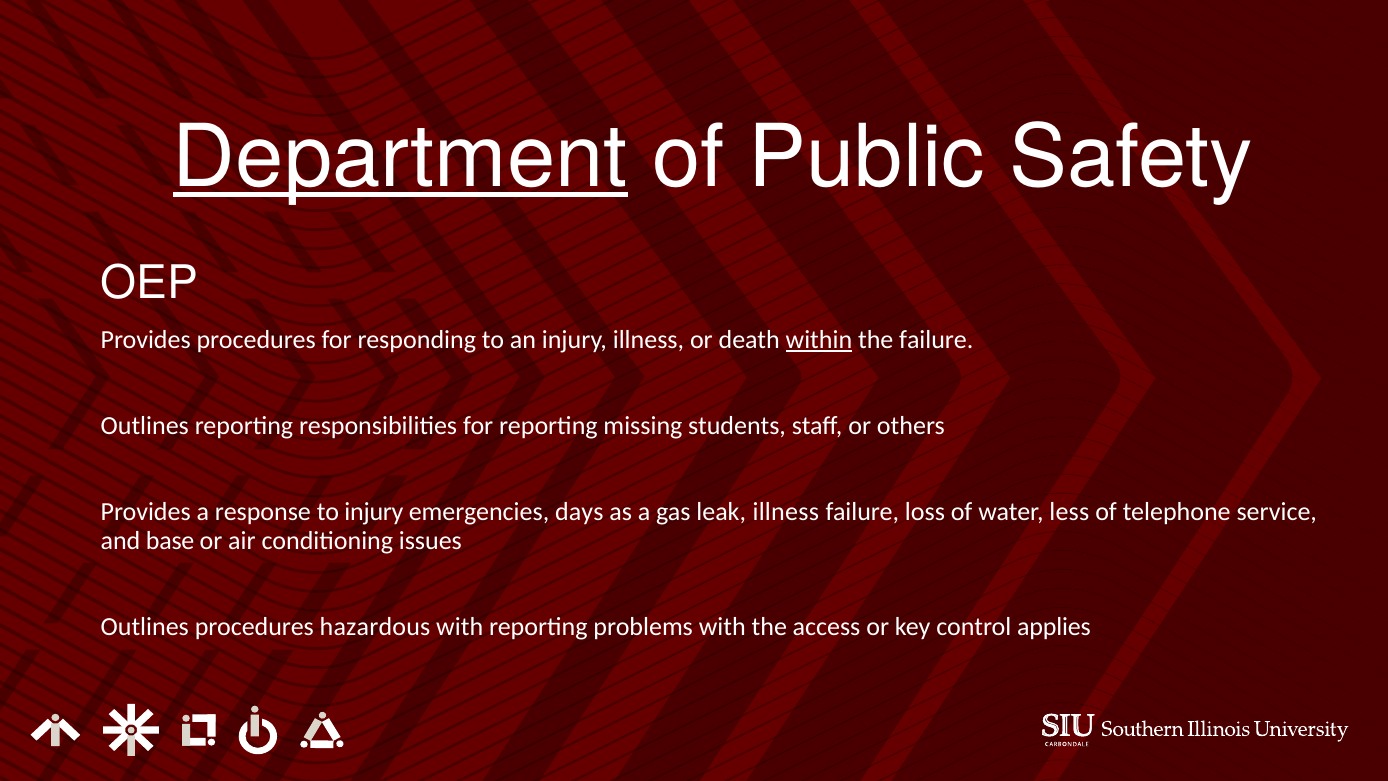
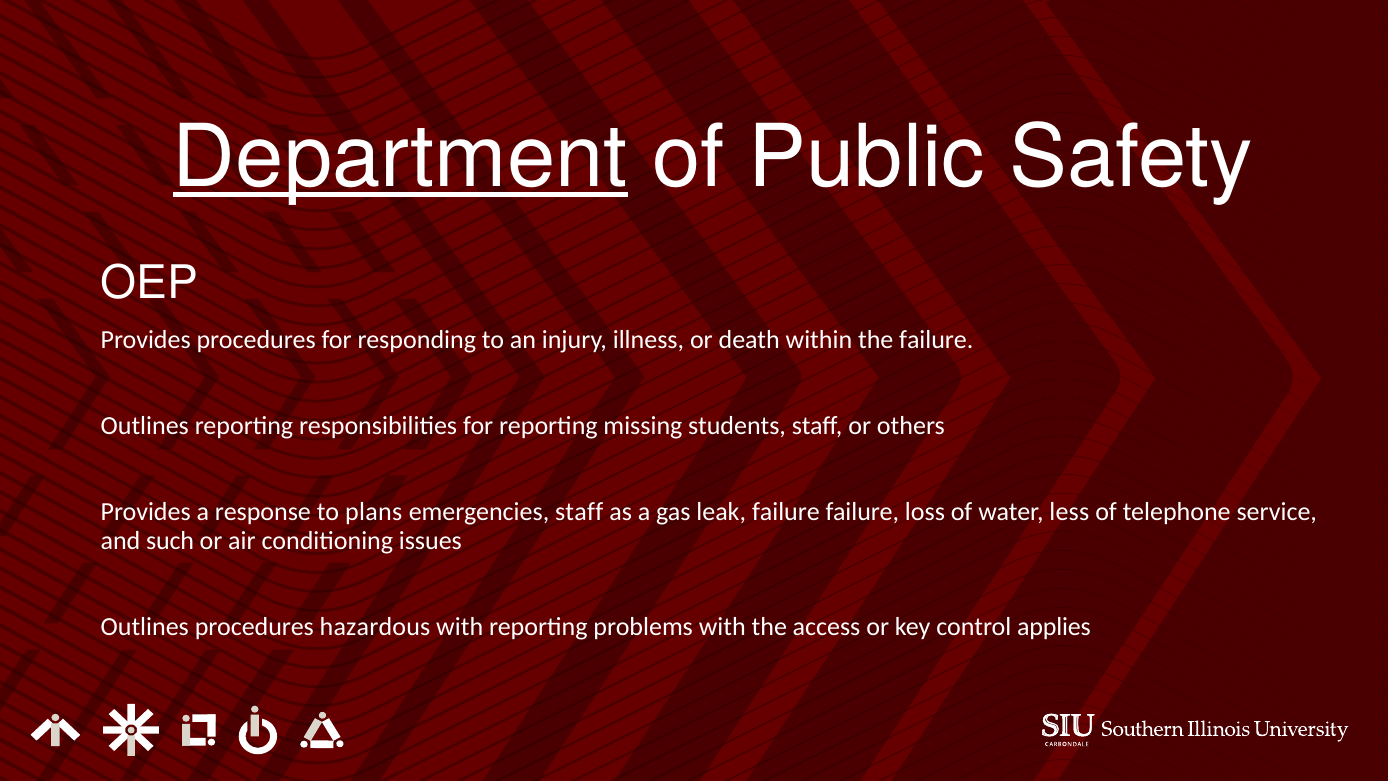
within underline: present -> none (819, 339)
to injury: injury -> plans (374, 512)
emergencies days: days -> staff (579, 512)
leak illness: illness -> failure (786, 512)
base: base -> such (170, 540)
